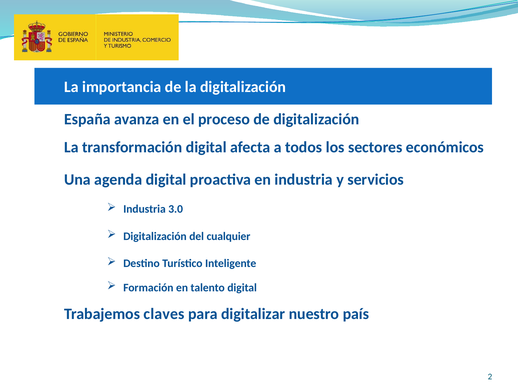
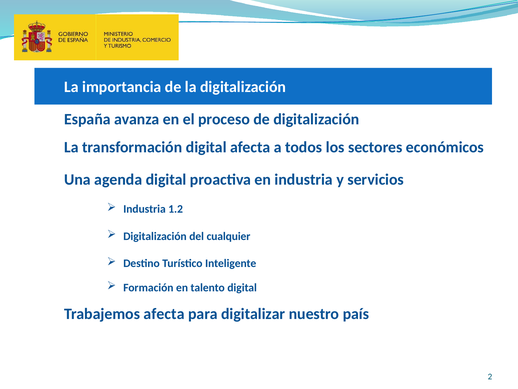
3.0: 3.0 -> 1.2 (176, 209)
Trabajemos claves: claves -> afecta (164, 314)
